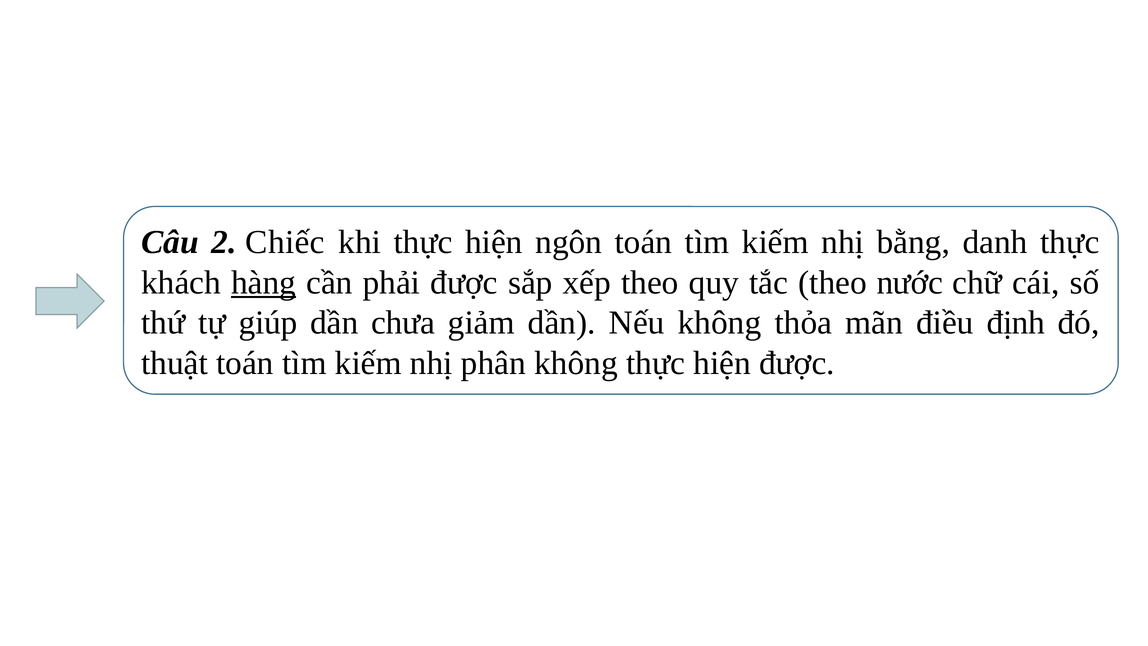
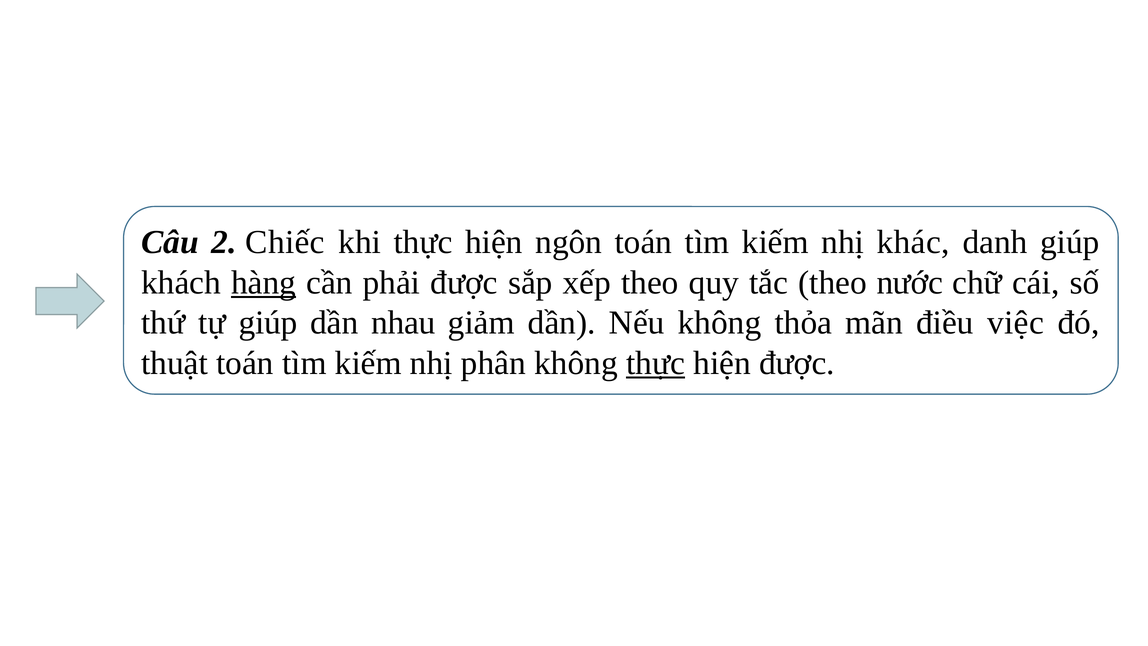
bằng: bằng -> khác (913, 242)
danh thực: thực -> giúp (1070, 242)
chưa: chưa -> nhau (403, 323)
định: định -> việc (1016, 323)
thực underline: none -> present (656, 363)
